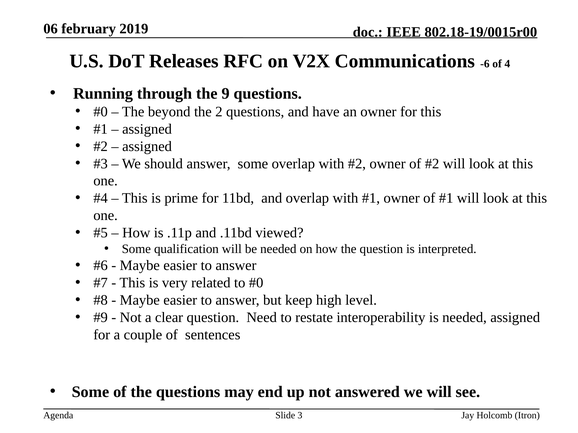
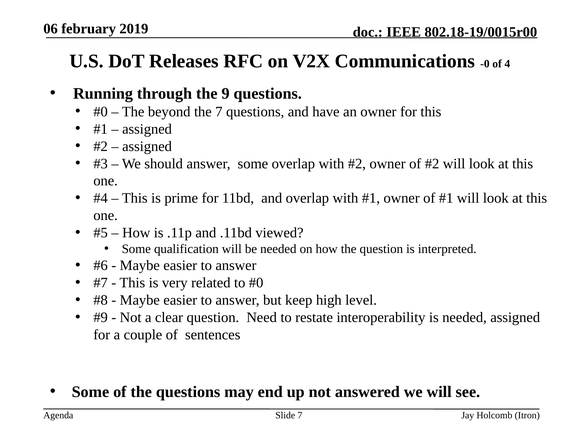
-6: -6 -> -0 (485, 64)
the 2: 2 -> 7 (219, 112)
Slide 3: 3 -> 7 (300, 416)
